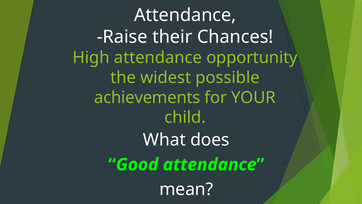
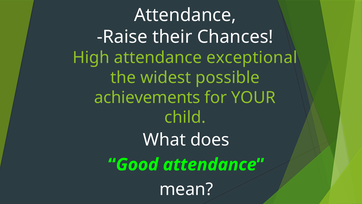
opportunity: opportunity -> exceptional (252, 58)
